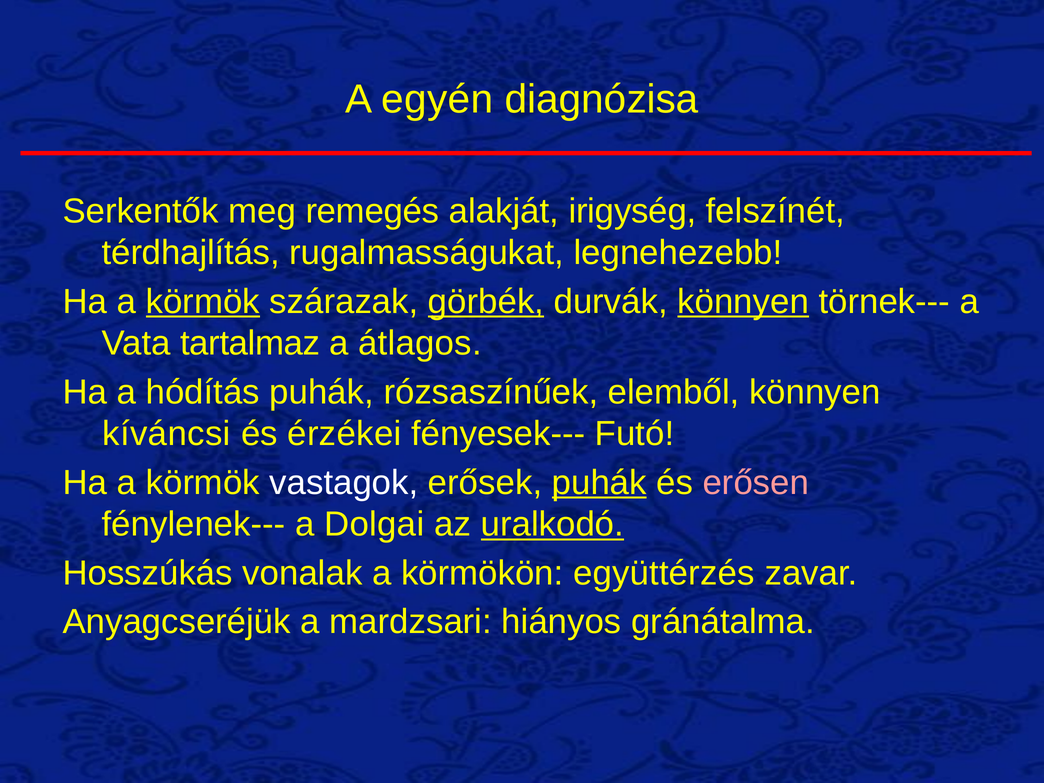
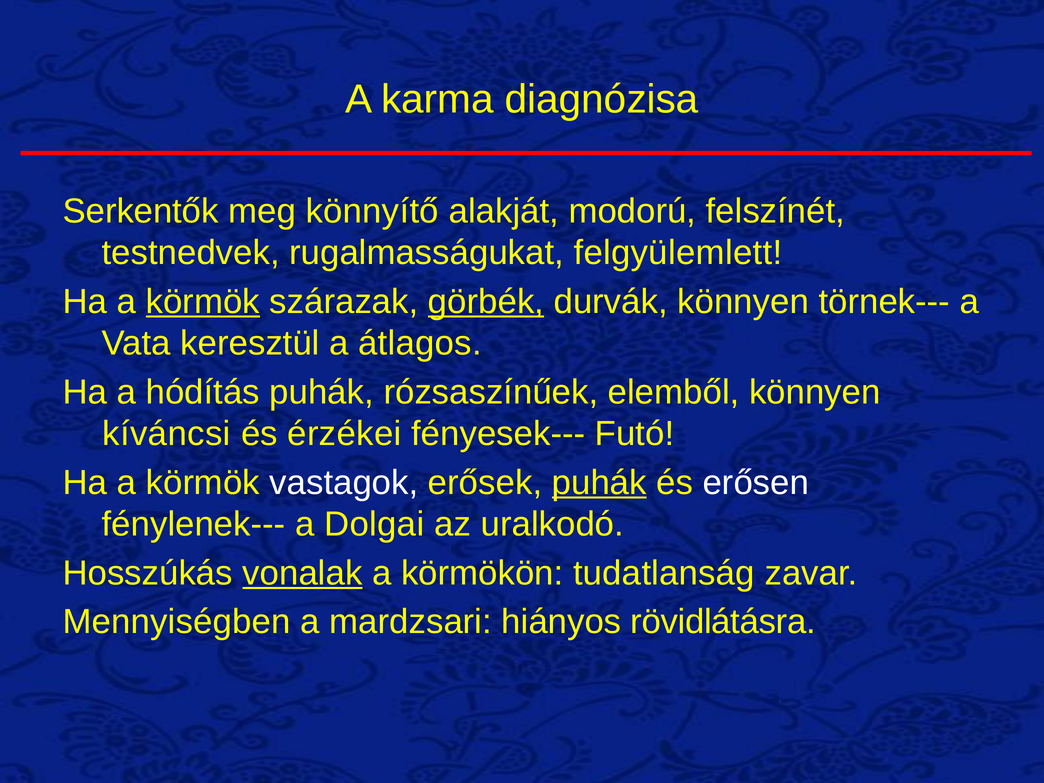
egyén: egyén -> karma (437, 99)
remegés: remegés -> könnyítő (372, 211)
irigység: irigység -> modorú (632, 211)
térdhajlítás: térdhajlítás -> testnedvek (191, 253)
legnehezebb: legnehezebb -> felgyülemlett (678, 253)
könnyen underline: present -> none (743, 302)
tartalmaz: tartalmaz -> keresztül (250, 343)
erősen colour: pink -> white (756, 483)
uralkodó underline: present -> none (552, 524)
vonalak underline: none -> present (302, 573)
együttérzés: együttérzés -> tudatlanság (664, 573)
Anyagcseréjük: Anyagcseréjük -> Mennyiségben (177, 622)
gránátalma: gránátalma -> rövidlátásra (723, 622)
